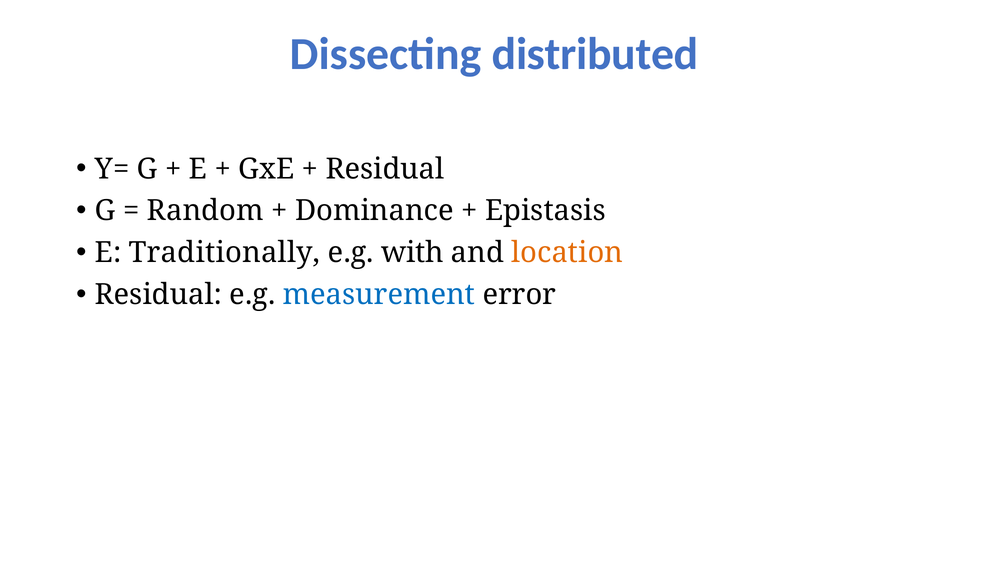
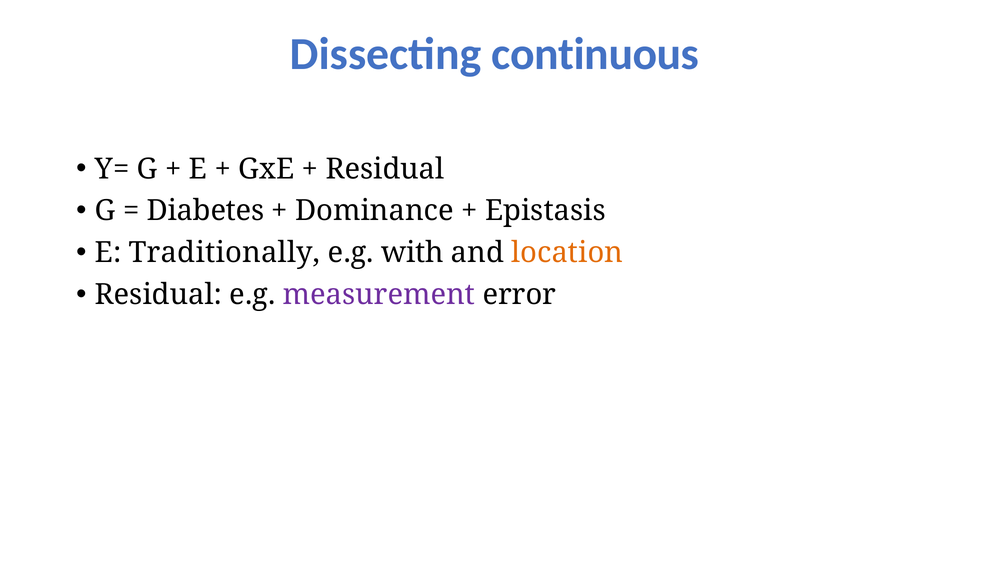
distributed: distributed -> continuous (595, 54)
Random: Random -> Diabetes (206, 211)
measurement colour: blue -> purple (379, 295)
